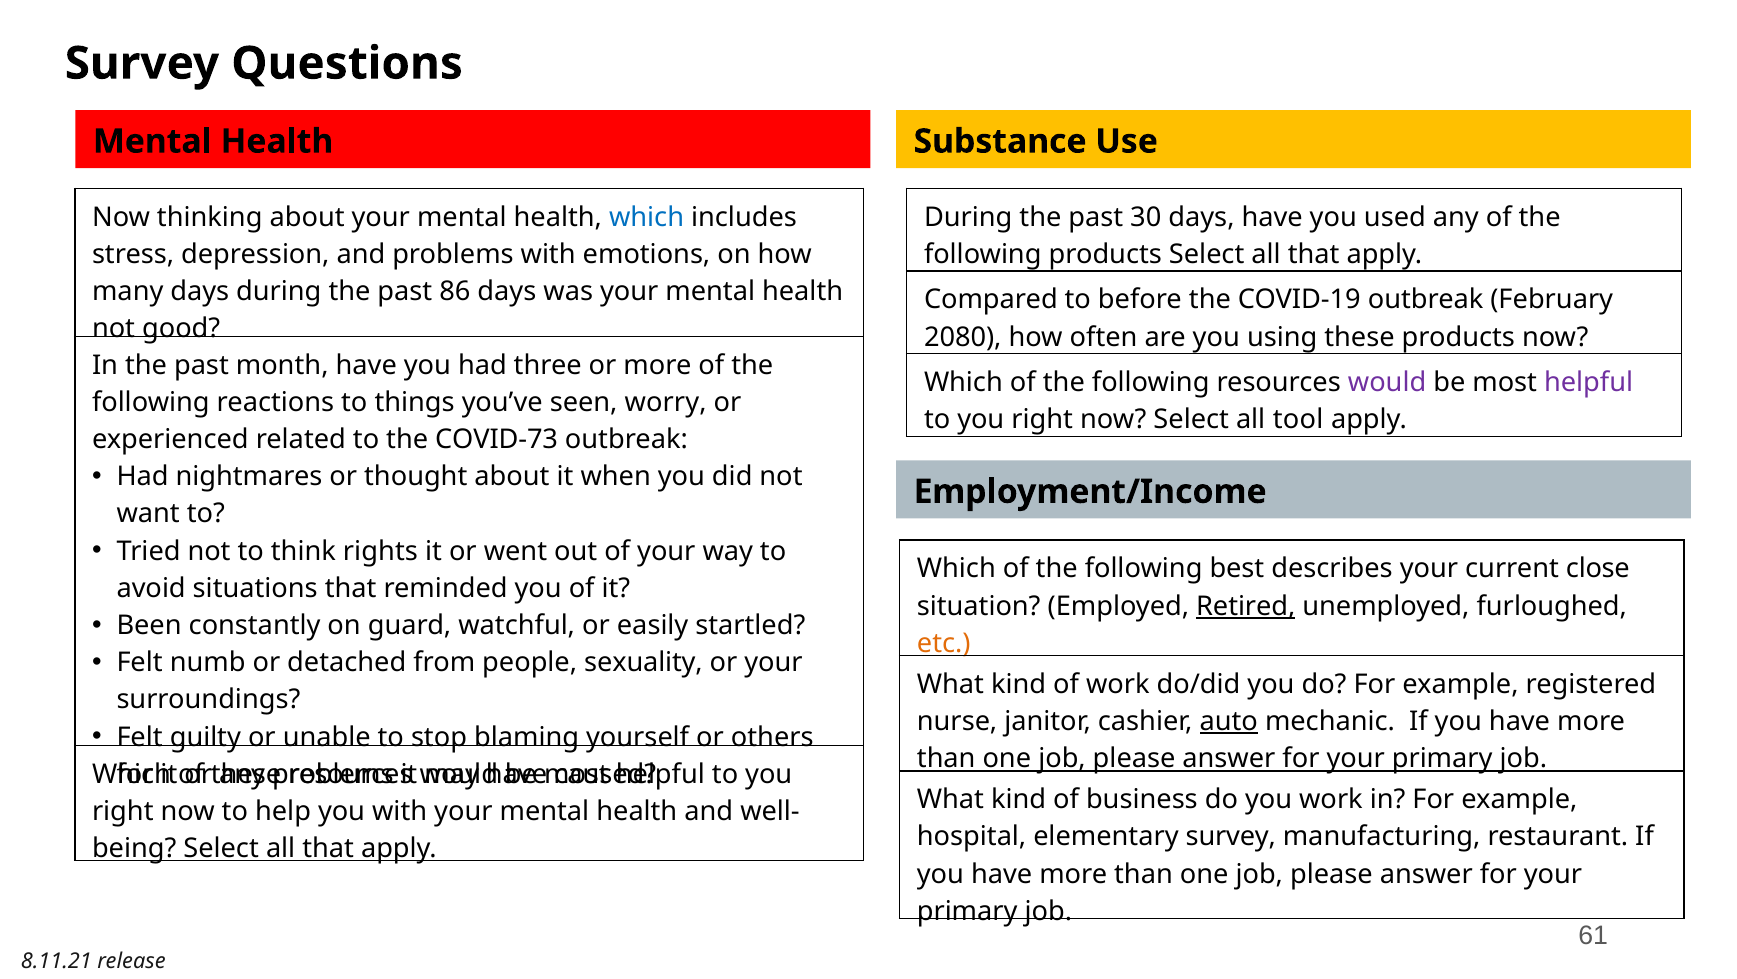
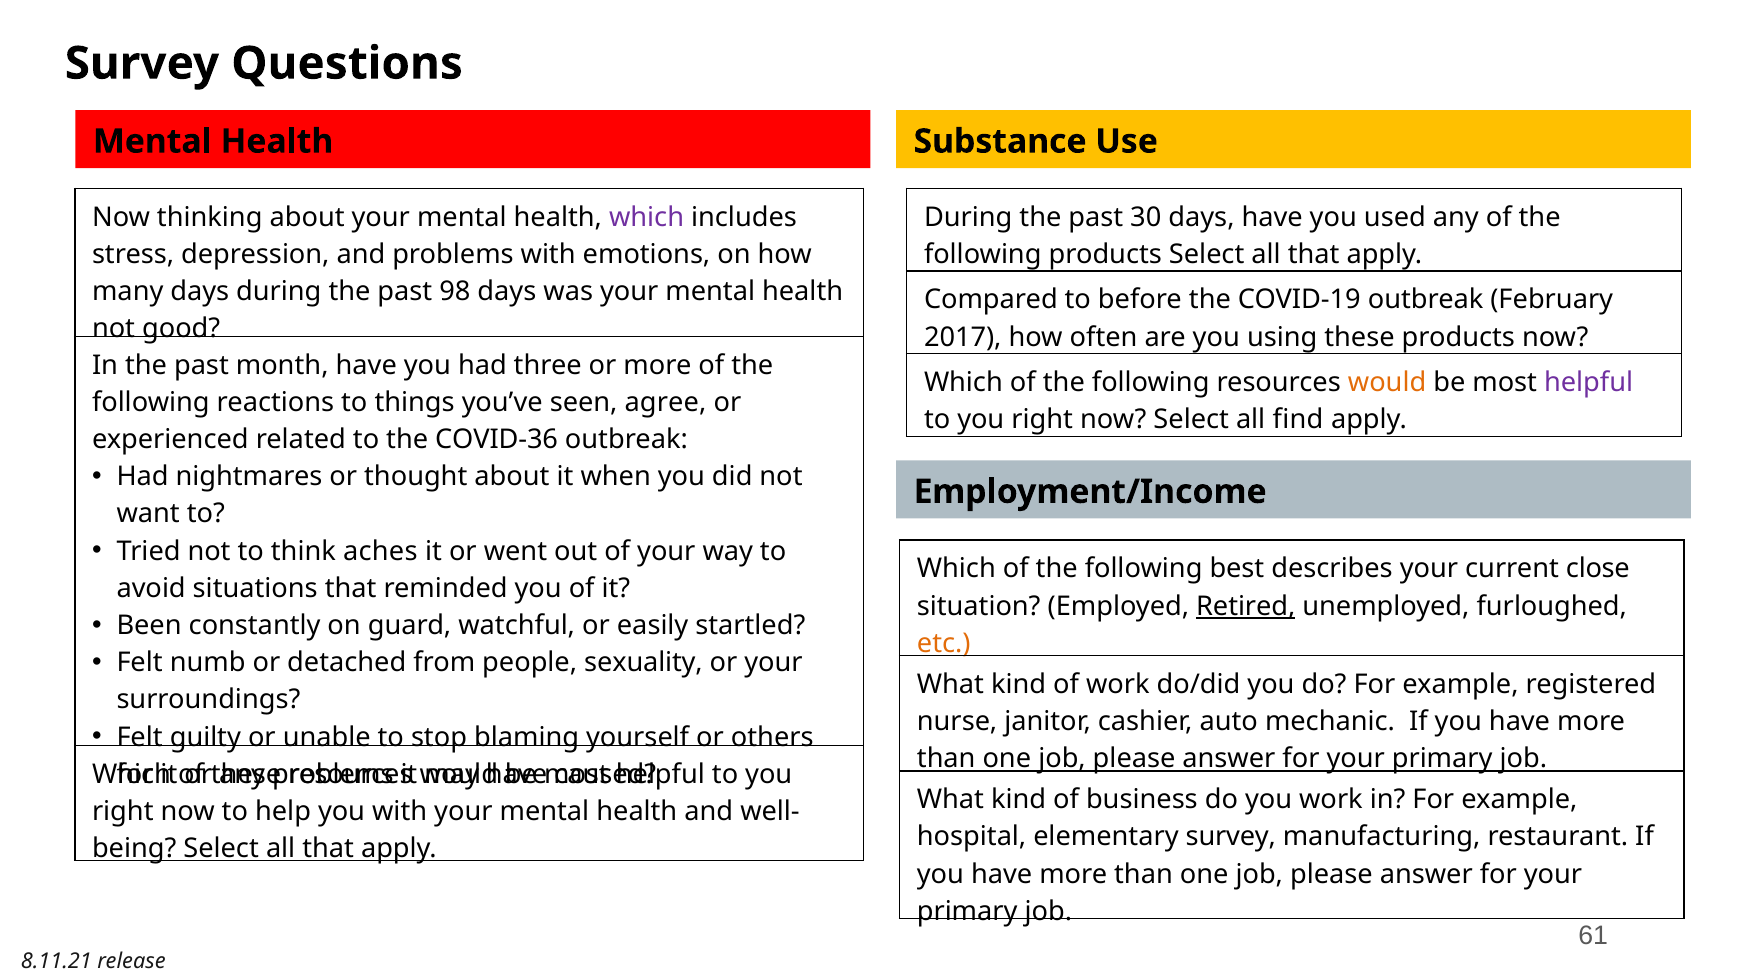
which colour: blue -> purple (647, 217)
86: 86 -> 98 (455, 292)
2080: 2080 -> 2017 (963, 337)
would colour: purple -> orange (1387, 383)
worry: worry -> agree (666, 403)
tool: tool -> find (1298, 420)
COVID-73: COVID-73 -> COVID-36 (497, 440)
rights: rights -> aches (380, 551)
auto underline: present -> none (1229, 722)
